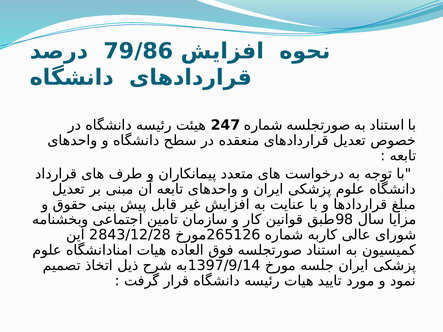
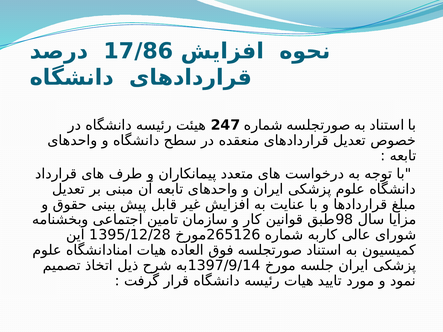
79/86: 79/86 -> 17/86 (138, 51)
2843/12/28: 2843/12/28 -> 1395/12/28 (130, 235)
